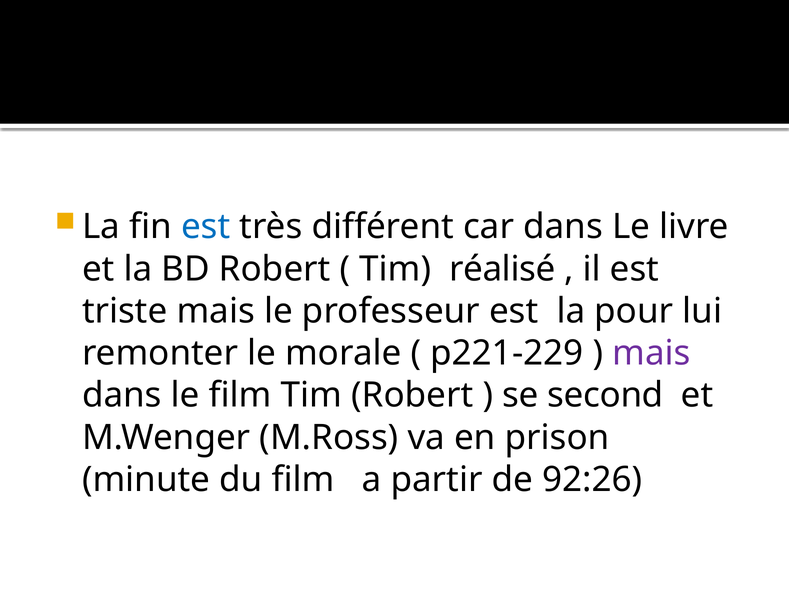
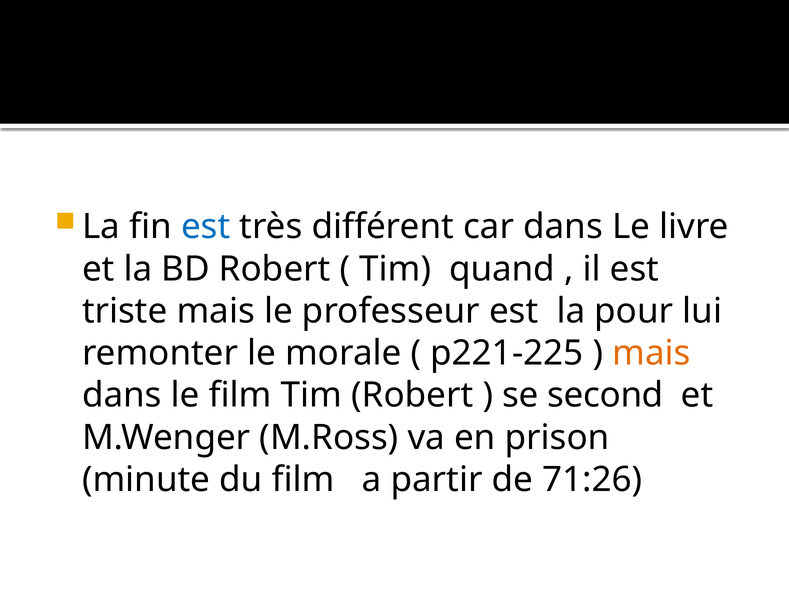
réalisé: réalisé -> quand (502, 269)
p221-229: p221-229 -> p221-225 (507, 353)
mais colour: purple -> orange (651, 353)
92:26: 92:26 -> 71:26 (592, 479)
